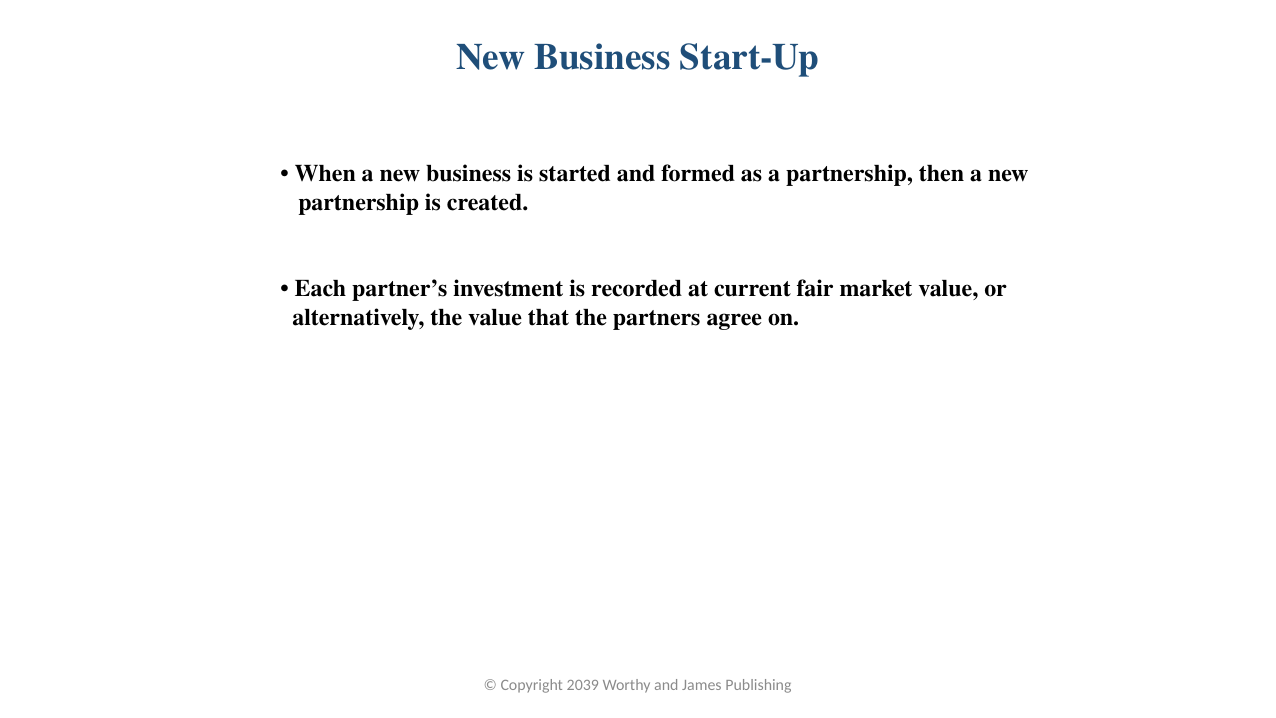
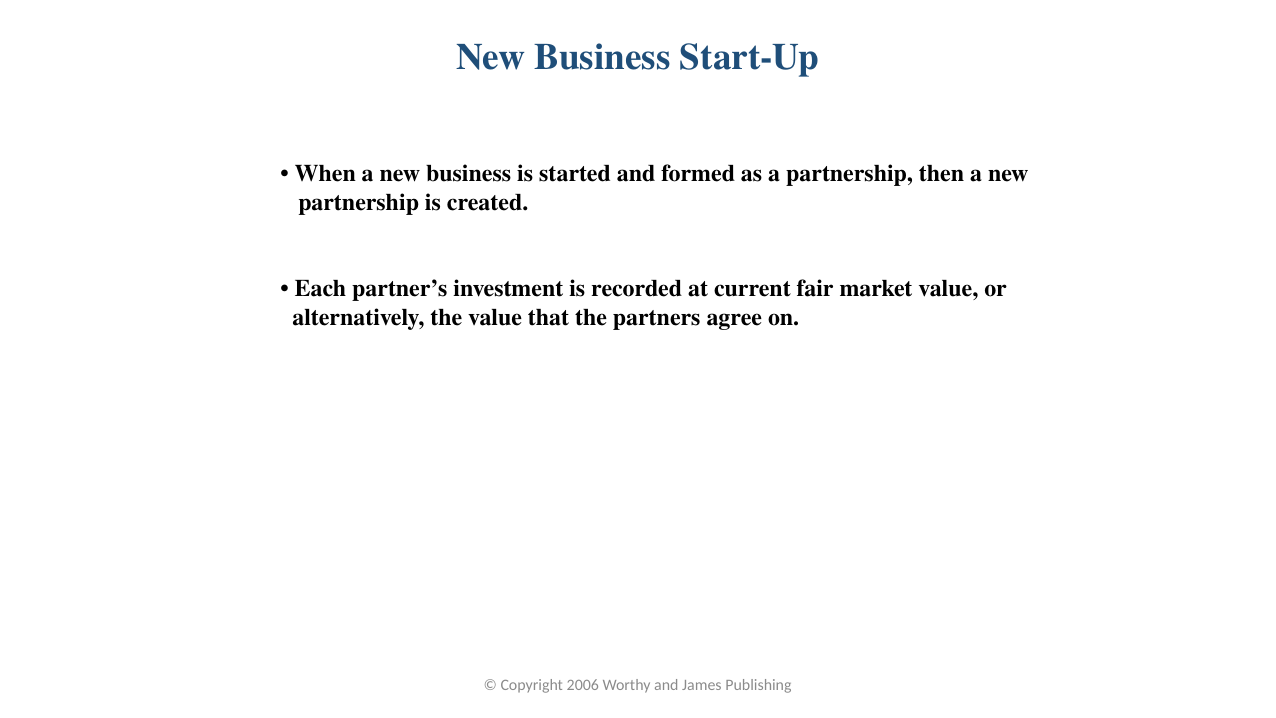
2039: 2039 -> 2006 (583, 685)
